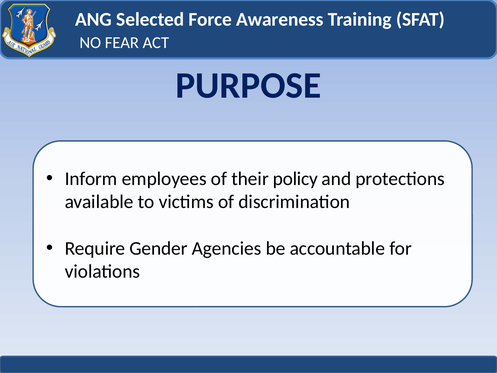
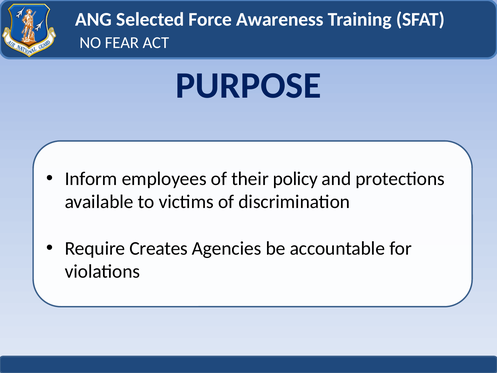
Gender: Gender -> Creates (159, 248)
